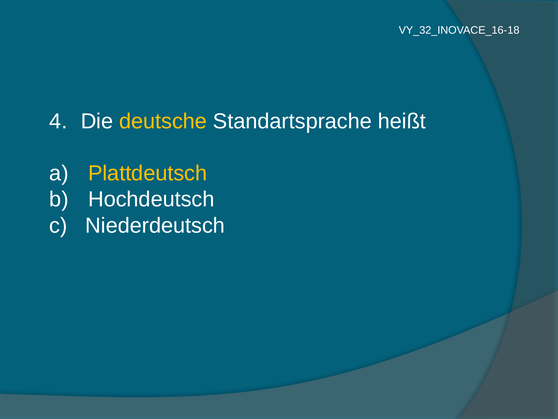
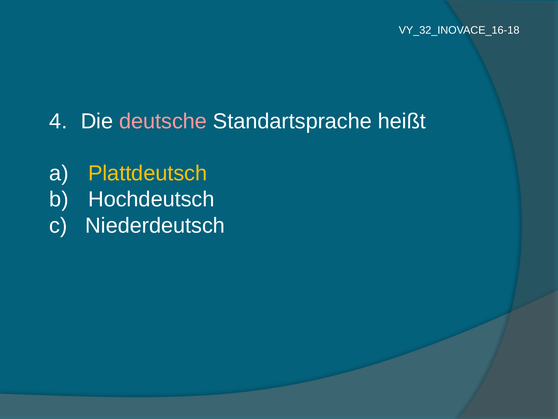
deutsche colour: yellow -> pink (163, 121)
